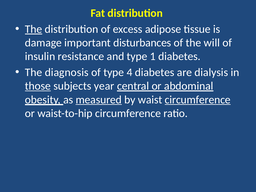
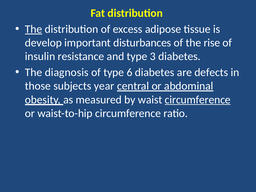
damage: damage -> develop (43, 43)
will: will -> rise (212, 43)
1: 1 -> 3 (153, 56)
4: 4 -> 6 (129, 72)
dialysis: dialysis -> defects (211, 72)
those underline: present -> none (38, 86)
measured underline: present -> none (99, 100)
